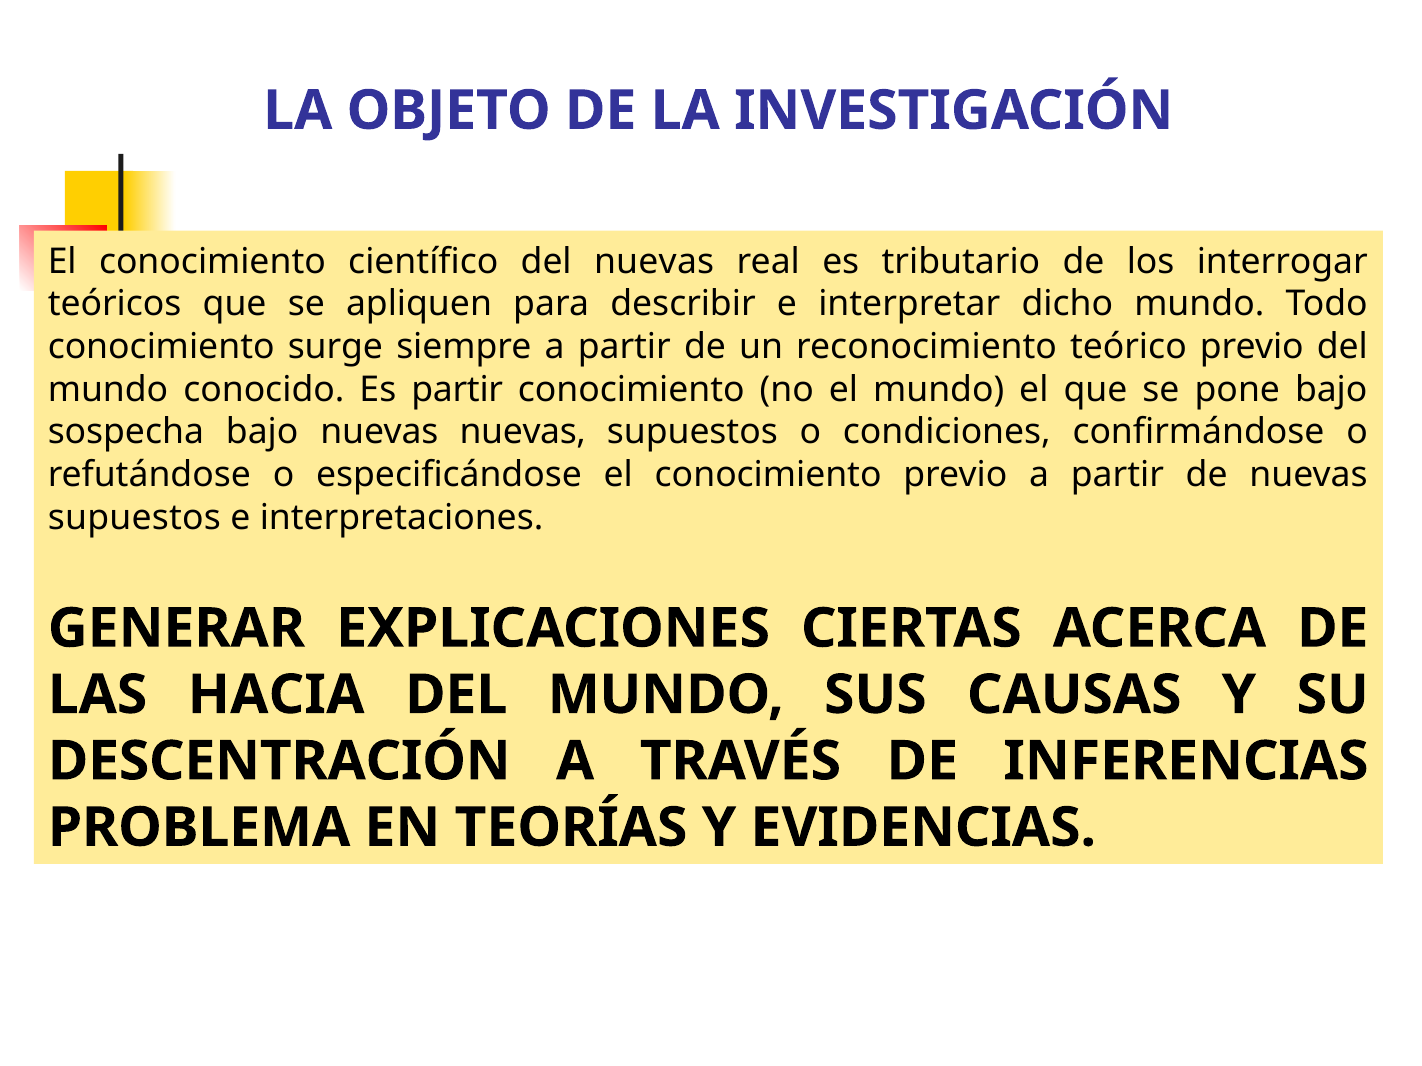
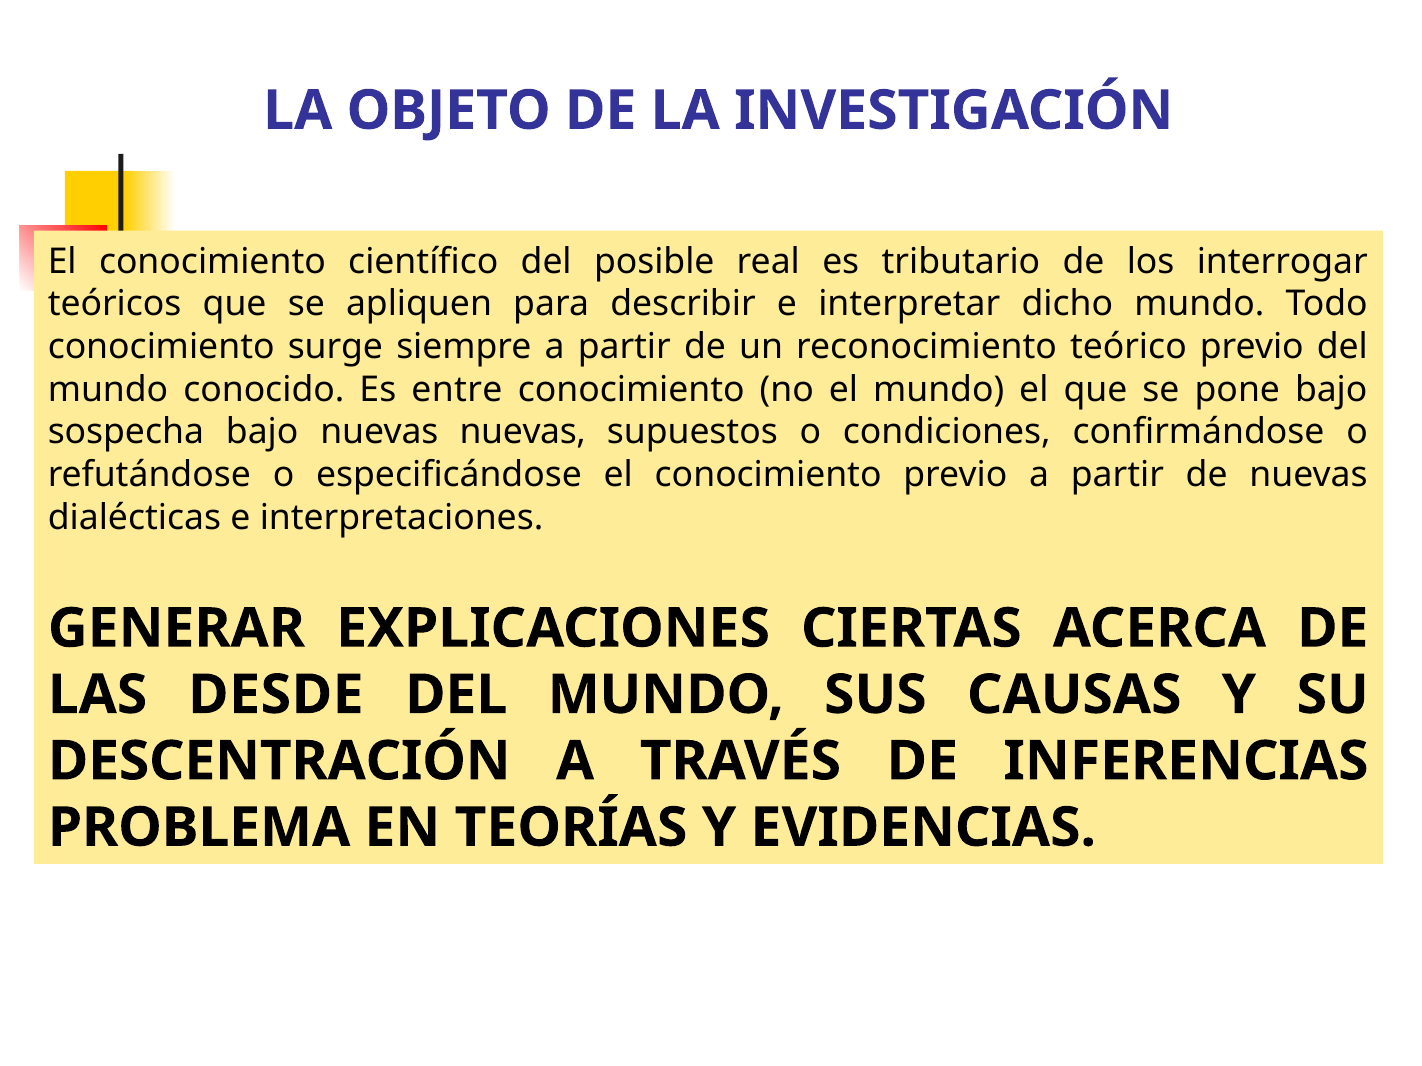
del nuevas: nuevas -> posible (654, 262)
Es partir: partir -> entre (457, 390)
supuestos: supuestos -> dialécticas (134, 518)
HACIA: HACIA -> DESDE (276, 695)
